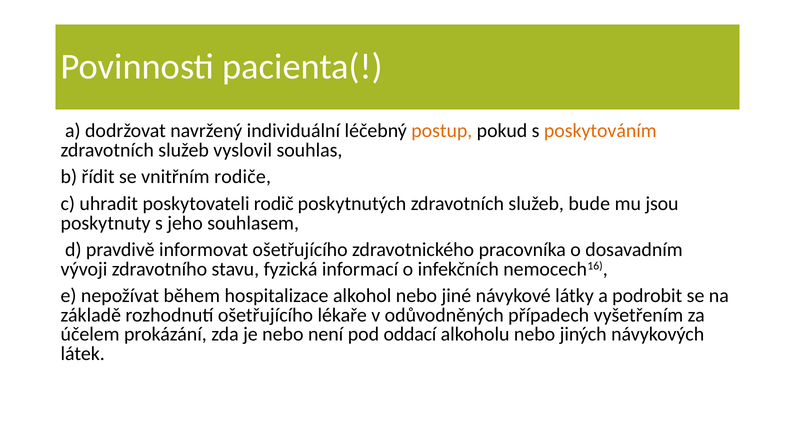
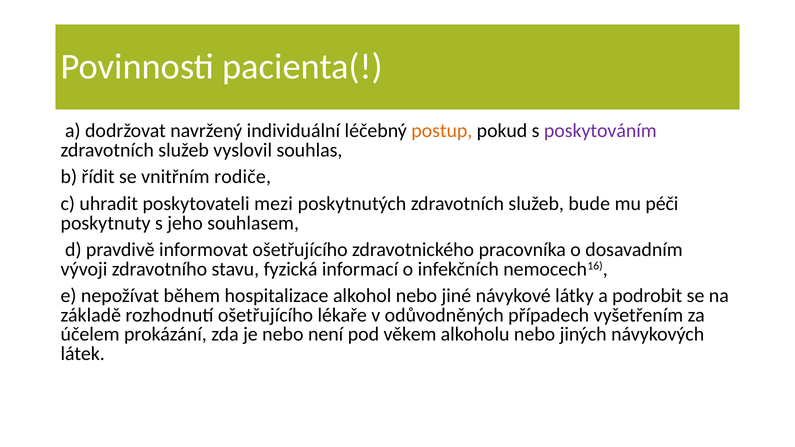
poskytováním colour: orange -> purple (600, 131)
rodič: rodič -> mezi (274, 204)
jsou: jsou -> péči (662, 204)
oddací: oddací -> věkem (410, 335)
